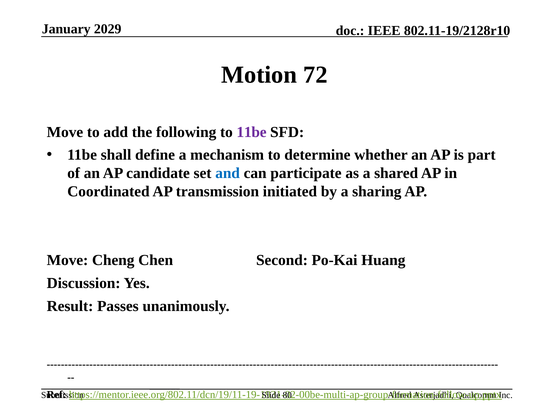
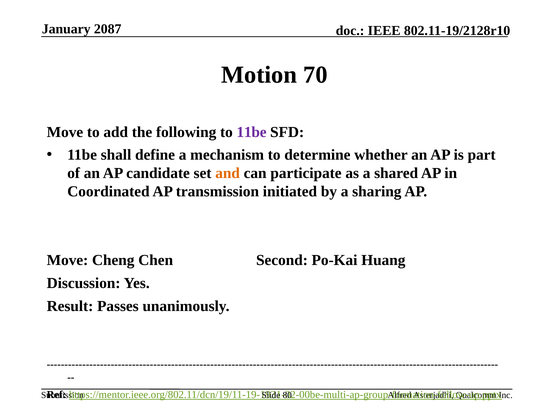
2029: 2029 -> 2087 (108, 29)
72: 72 -> 70 (315, 75)
and colour: blue -> orange (228, 173)
